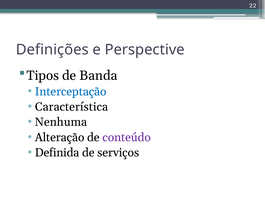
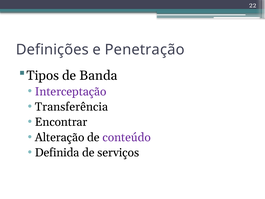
Perspective: Perspective -> Penetração (145, 50)
Interceptação colour: blue -> purple (71, 91)
Característica: Característica -> Transferência (72, 107)
Nenhuma: Nenhuma -> Encontrar (61, 122)
